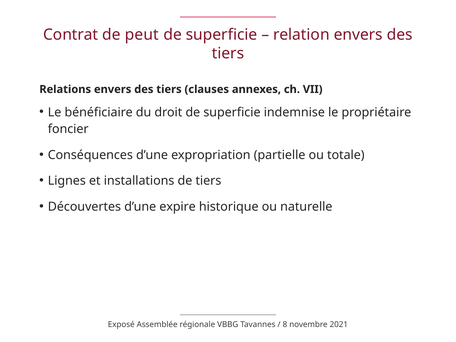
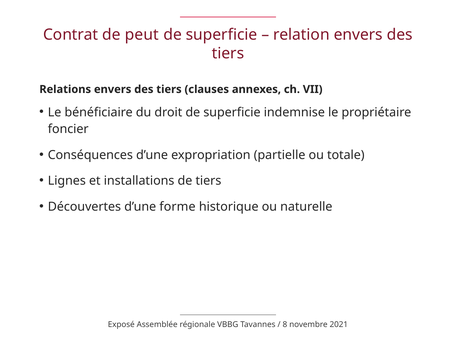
expire: expire -> forme (177, 207)
